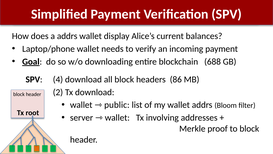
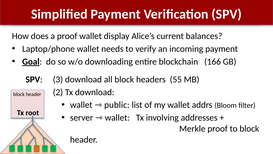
a addrs: addrs -> proof (67, 36)
688: 688 -> 166 (213, 61)
4: 4 -> 3 (58, 79)
86: 86 -> 55 (176, 79)
